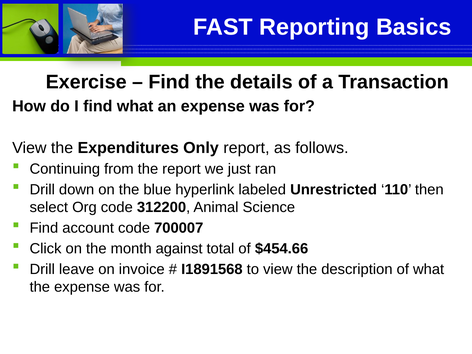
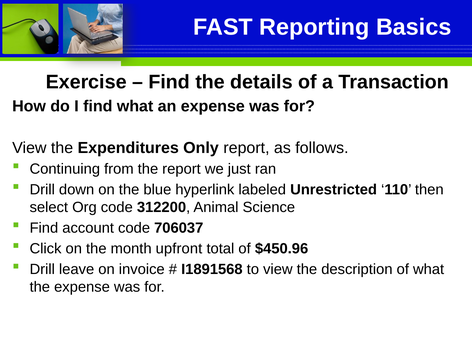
700007: 700007 -> 706037 (179, 228)
against: against -> upfront (179, 249)
$454.66: $454.66 -> $450.96 (282, 249)
